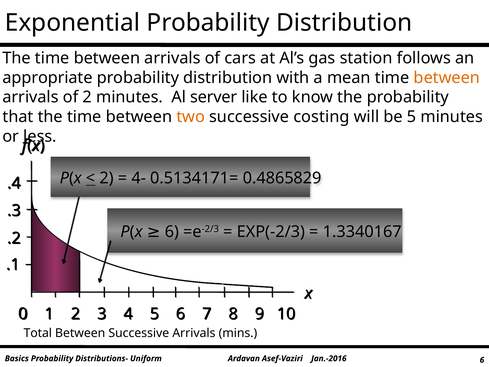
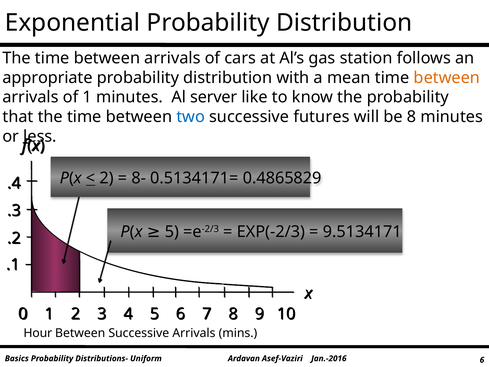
of 2: 2 -> 1 (87, 97)
two colour: orange -> blue (191, 117)
costing: costing -> futures (321, 117)
be 5: 5 -> 8 (412, 117)
4-: 4- -> 8- (139, 178)
1.3340167: 1.3340167 -> 9.5134171 (362, 231)
P(x 6: 6 -> 5 (172, 231)
Total: Total -> Hour (38, 333)
